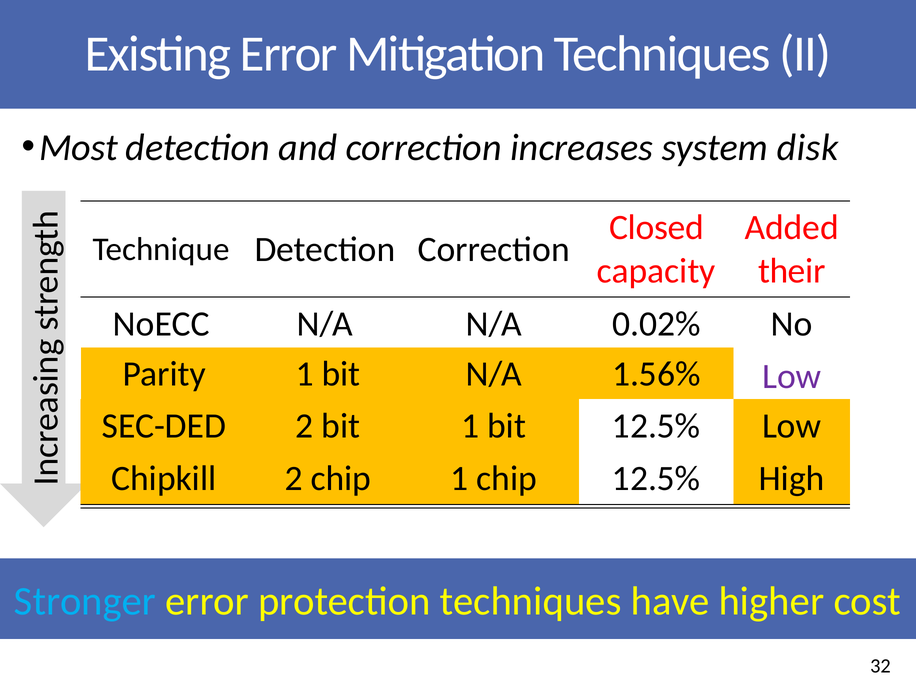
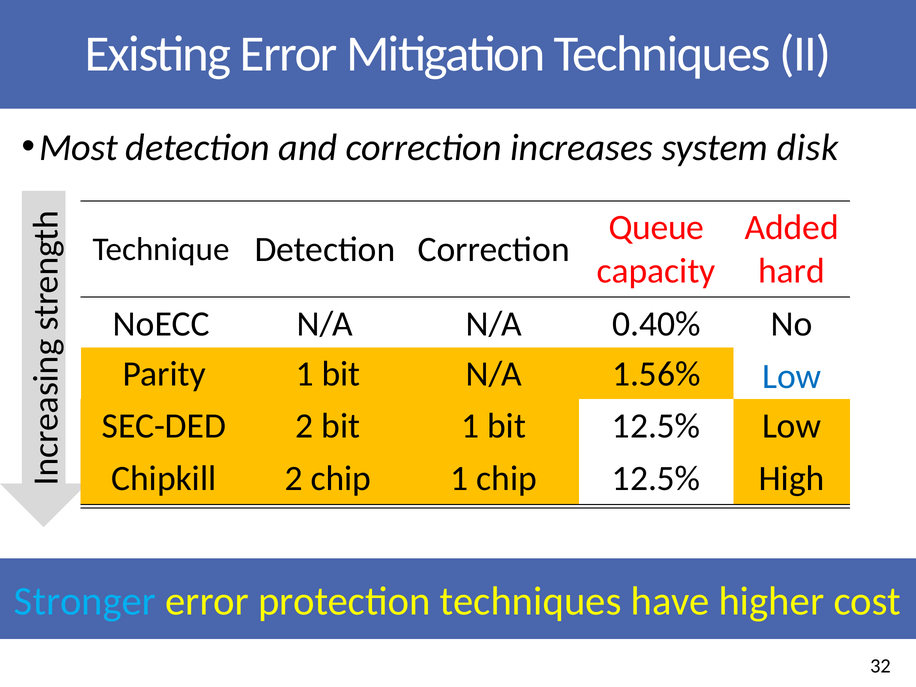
Closed: Closed -> Queue (656, 228)
their: their -> hard (792, 271)
0.02%: 0.02% -> 0.40% (656, 324)
Low colour: purple -> blue (792, 376)
